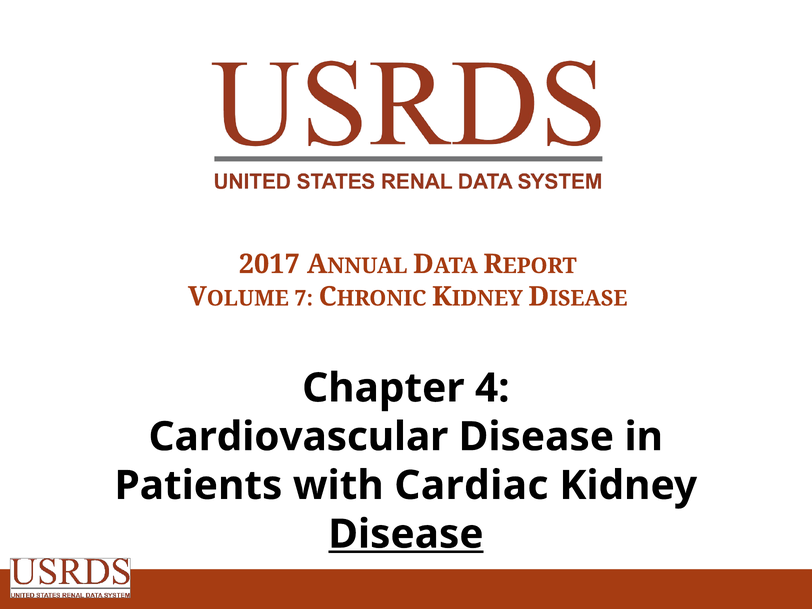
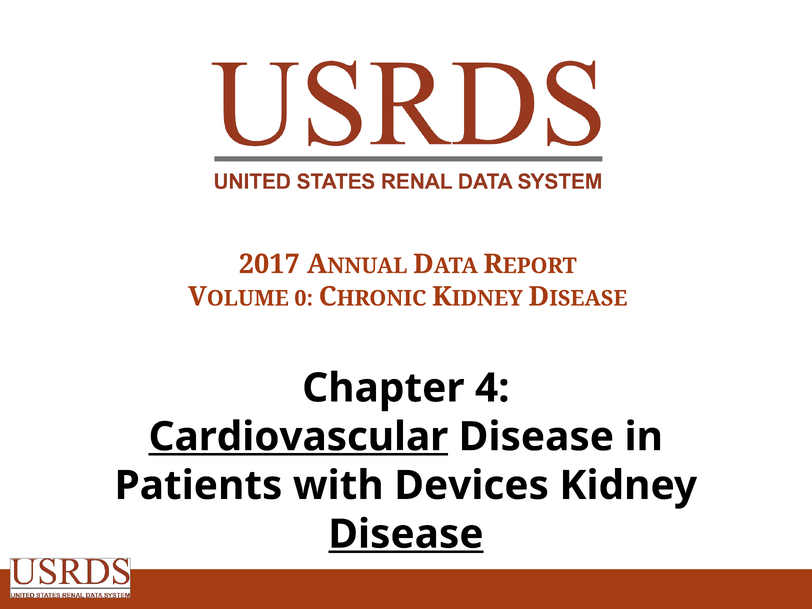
7: 7 -> 0 (304, 298)
Cardiovascular underline: none -> present (298, 437)
Cardiac: Cardiac -> Devices (472, 486)
